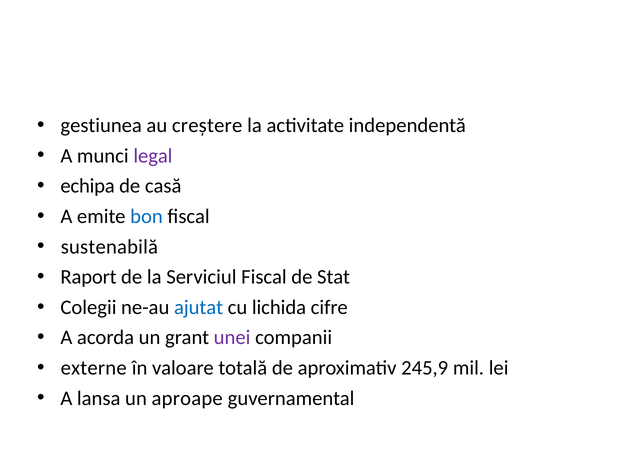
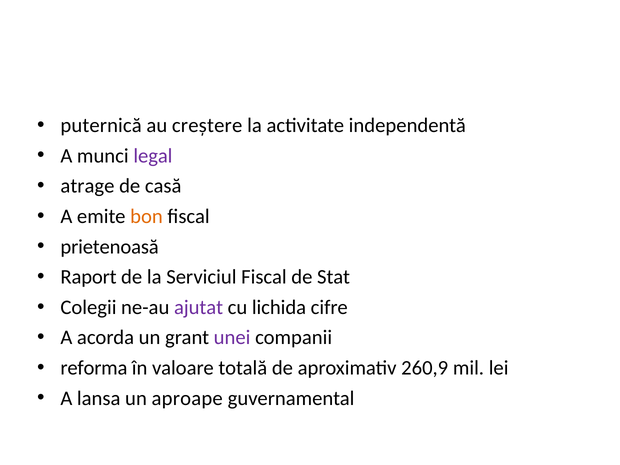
gestiunea: gestiunea -> puternică (101, 125)
echipa: echipa -> atrage (87, 186)
bon colour: blue -> orange (146, 216)
sustenabilă: sustenabilă -> prietenoasă (110, 247)
ajutat colour: blue -> purple (199, 307)
externe: externe -> reforma (94, 368)
245,9: 245,9 -> 260,9 (425, 368)
